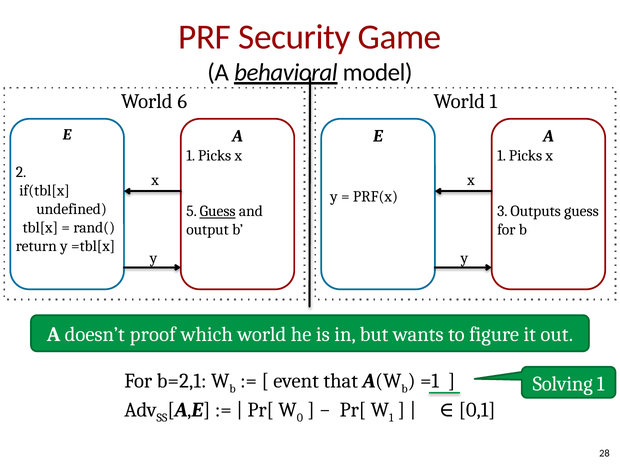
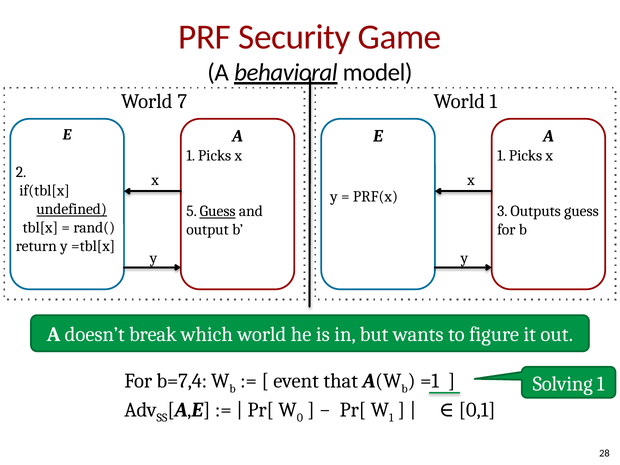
6: 6 -> 7 (182, 102)
undefined underline: none -> present (72, 209)
proof: proof -> break (153, 335)
b=2,1: b=2,1 -> b=7,4 (182, 381)
